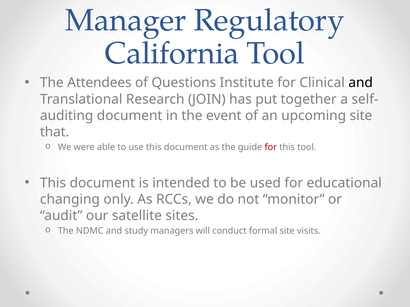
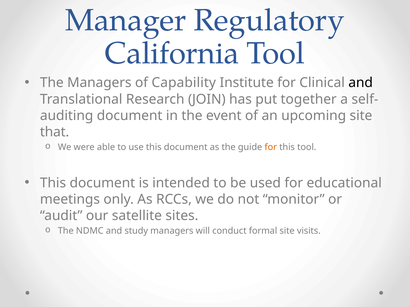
The Attendees: Attendees -> Managers (99, 83)
Questions: Questions -> Capability (184, 83)
for colour: red -> orange (271, 147)
changing: changing -> meetings (70, 200)
